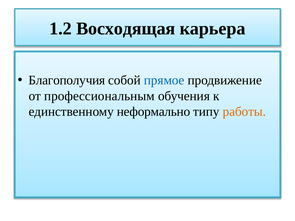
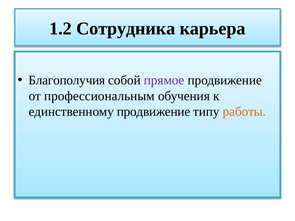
Восходящая: Восходящая -> Сотрудника (126, 29)
прямое colour: blue -> purple (164, 80)
единственному неформально: неформально -> продвижение (154, 112)
